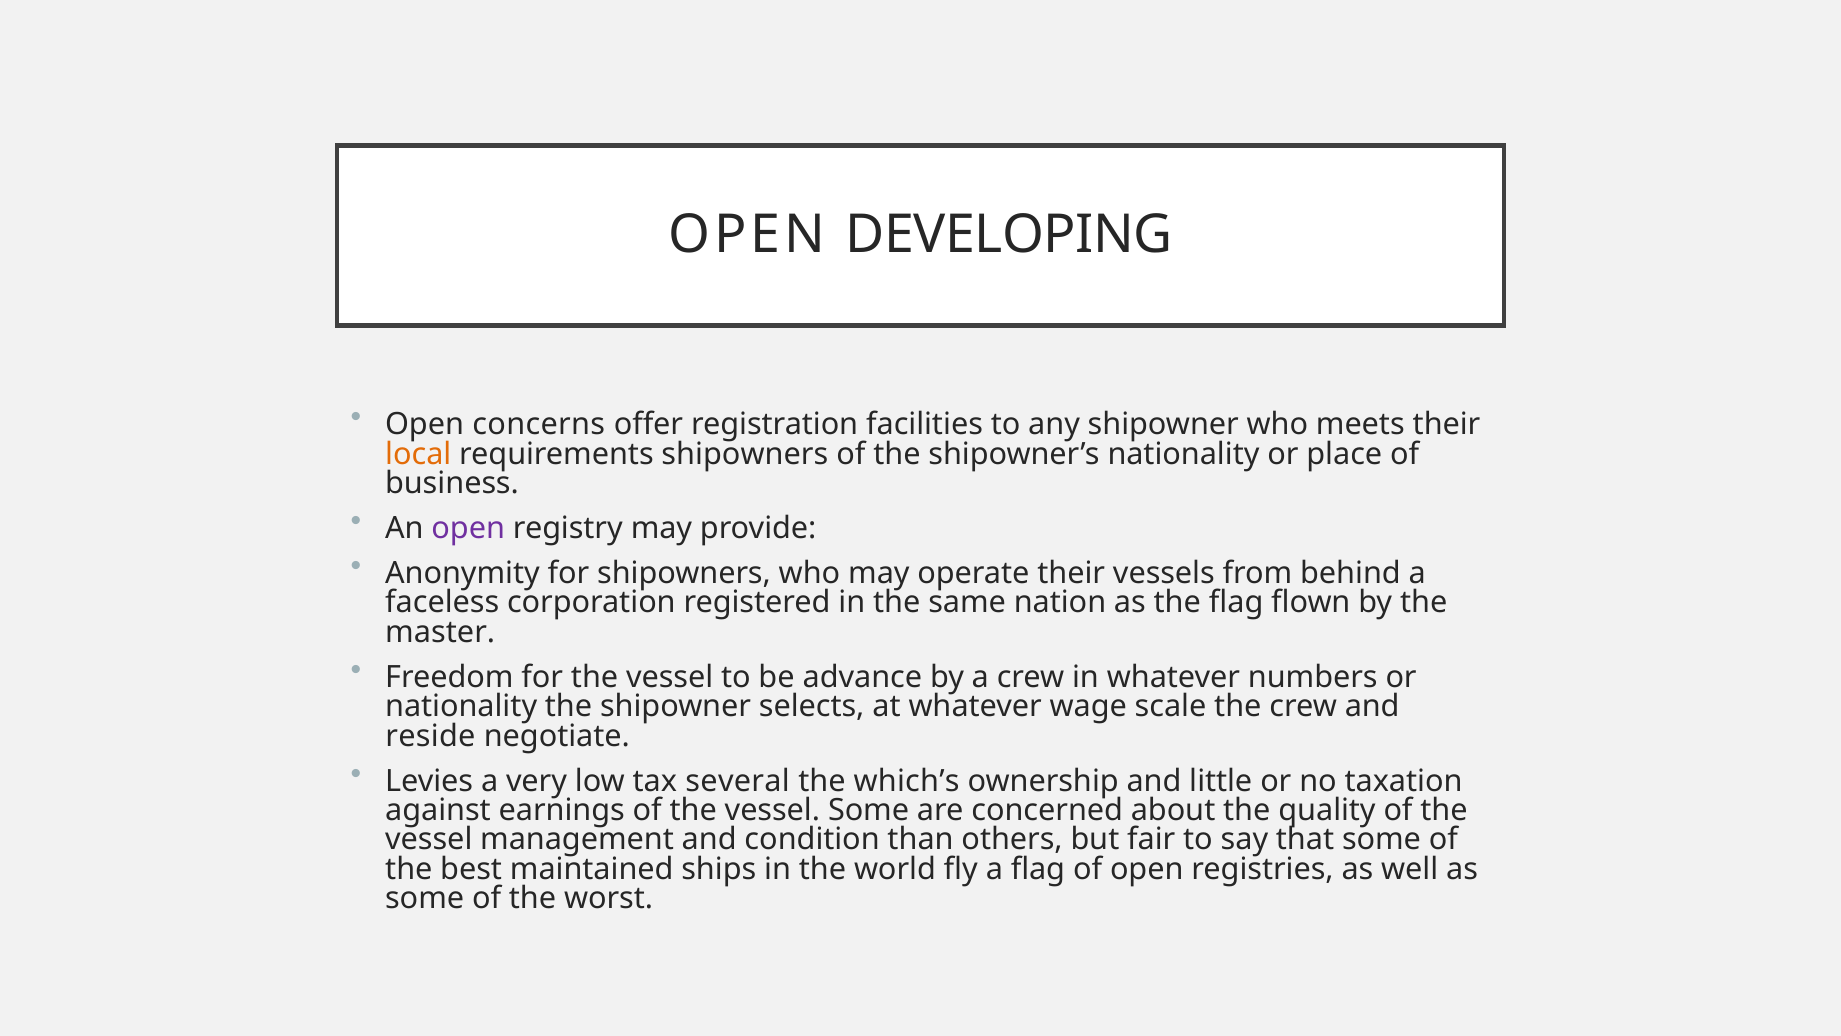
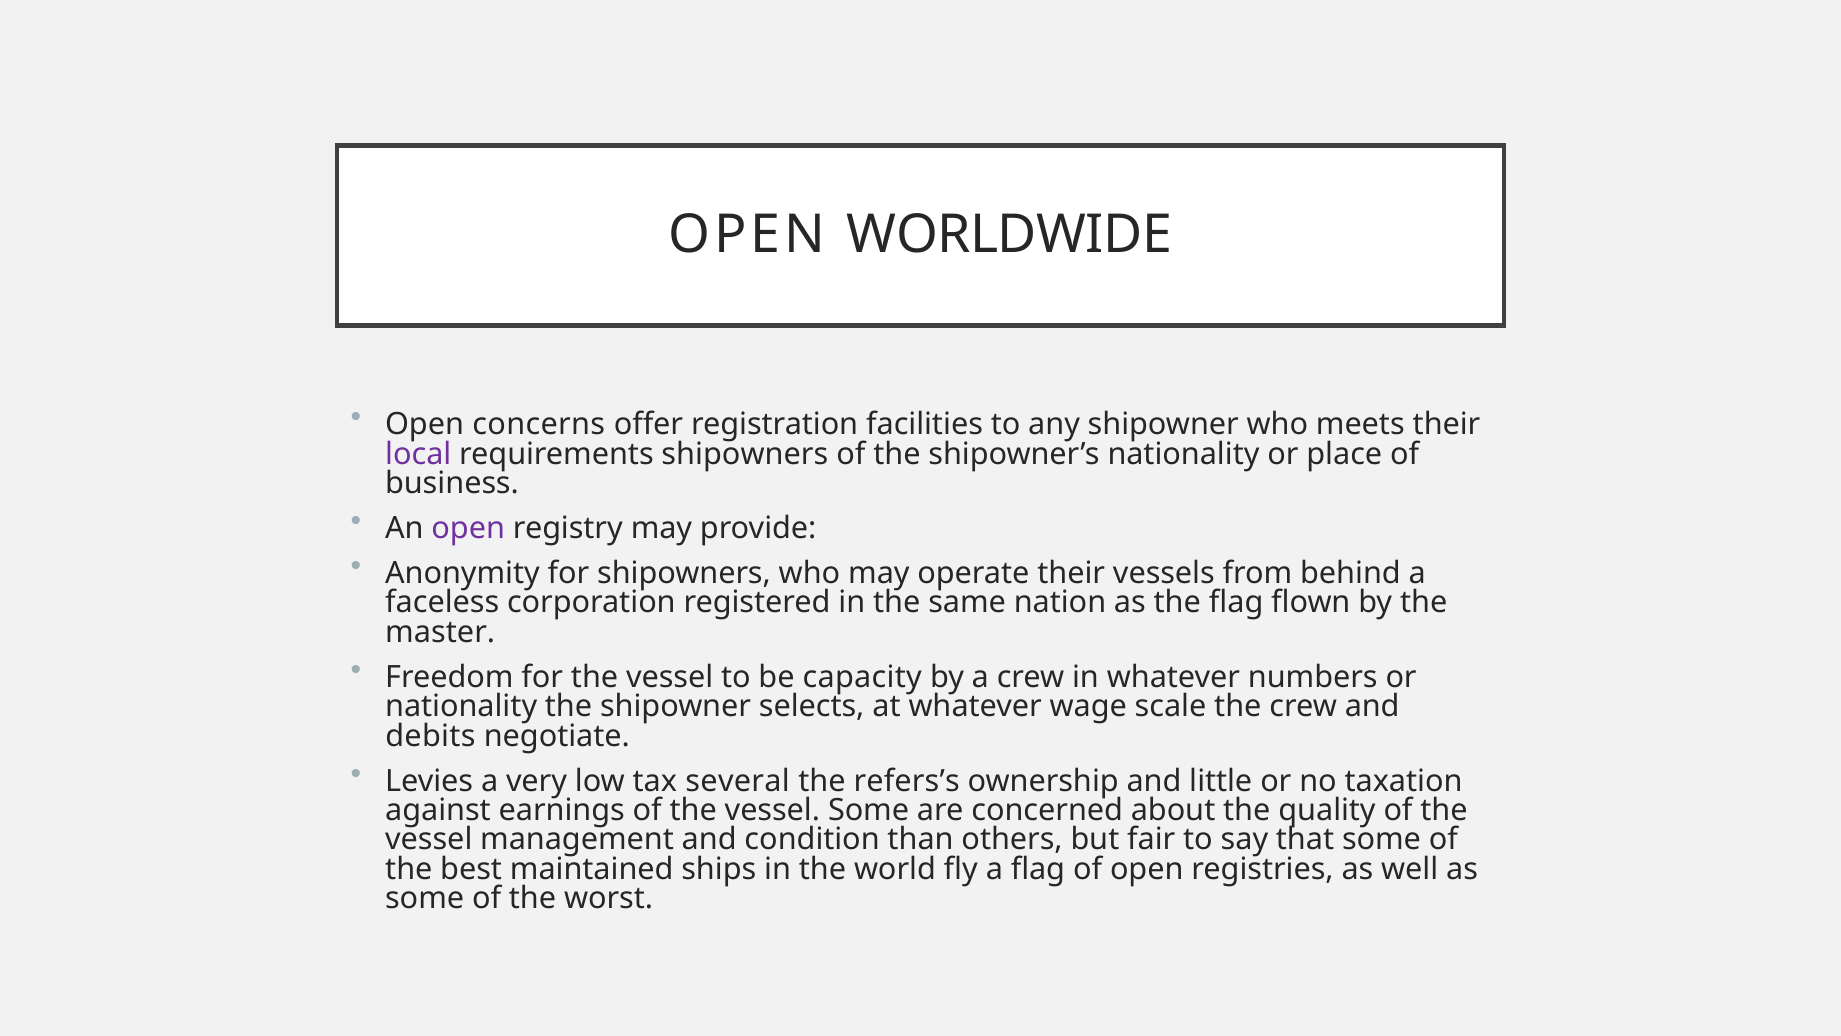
DEVELOPING: DEVELOPING -> WORLDWIDE (1009, 235)
local colour: orange -> purple (418, 454)
advance: advance -> capacity (862, 677)
reside: reside -> debits (430, 736)
which’s: which’s -> refers’s (907, 781)
